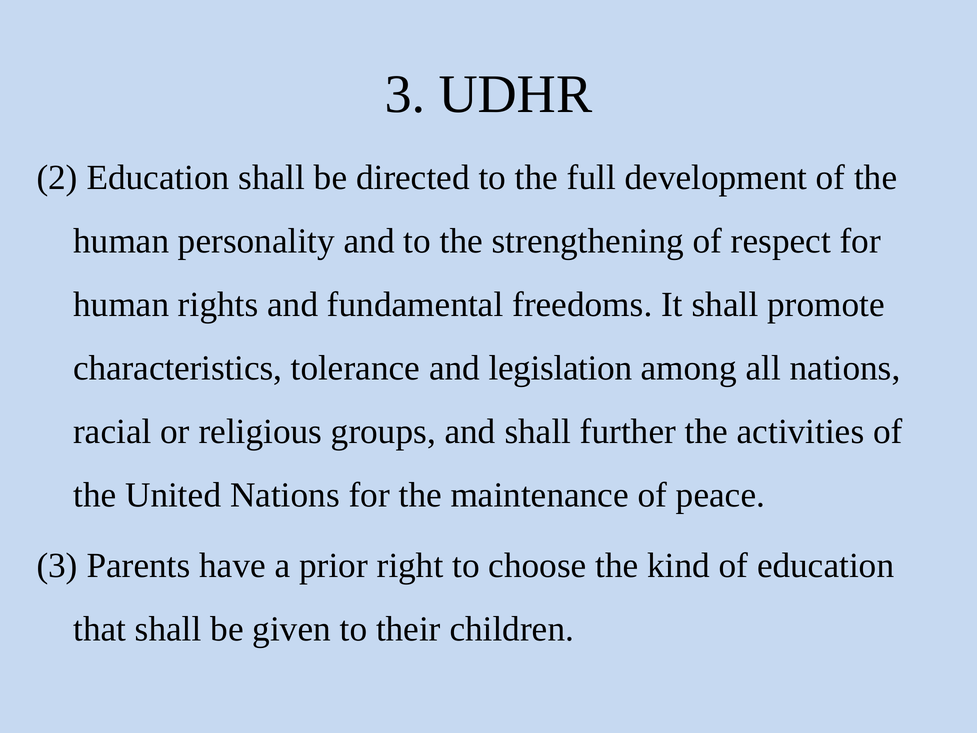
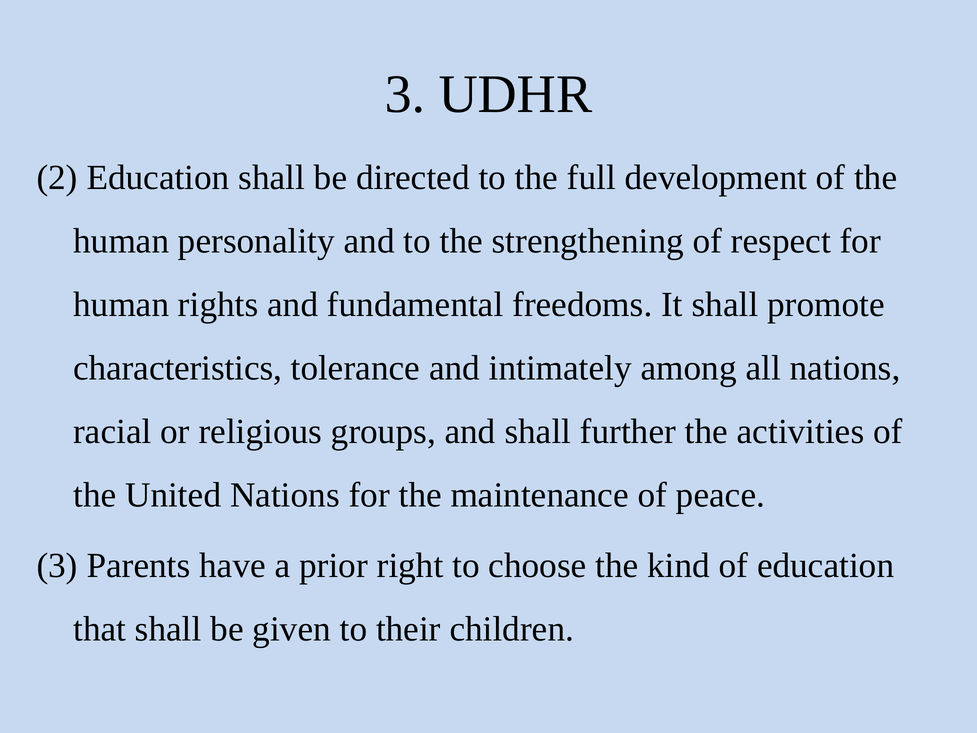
legislation: legislation -> intimately (560, 368)
